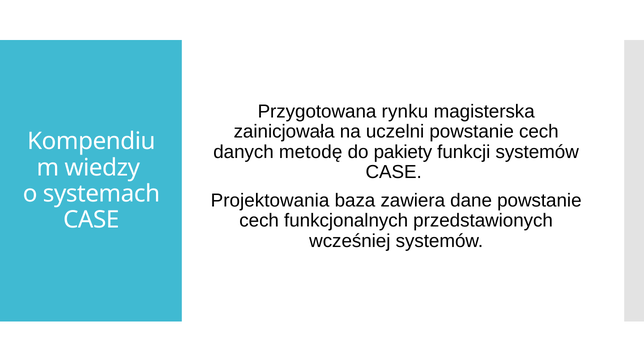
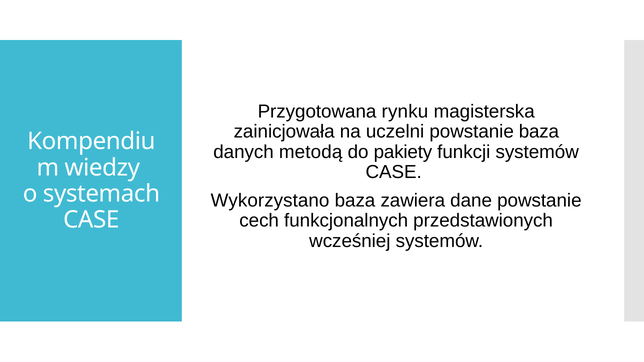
uczelni powstanie cech: cech -> baza (539, 132)
metodę: metodę -> metodą (311, 152)
Projektowania: Projektowania -> Wykorzystano (270, 201)
